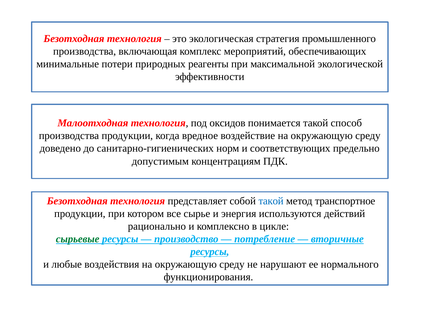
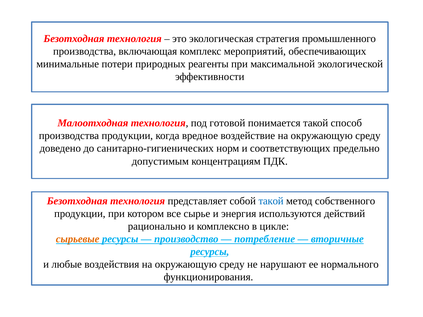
оксидов: оксидов -> готовой (227, 123)
транспортное: транспортное -> собственного (345, 201)
сырьевые colour: green -> orange (78, 239)
